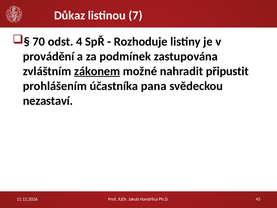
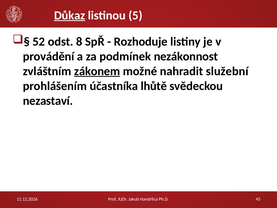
Důkaz underline: none -> present (70, 15)
7: 7 -> 5 (136, 15)
70: 70 -> 52 (39, 42)
4: 4 -> 8 (79, 42)
zastupována: zastupována -> nezákonnost (186, 56)
připustit: připustit -> služební (227, 71)
pana: pana -> lhůtě (154, 86)
